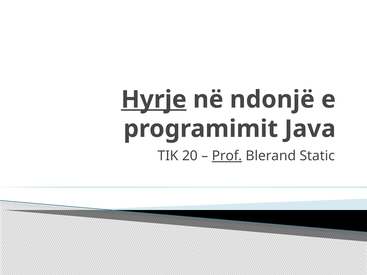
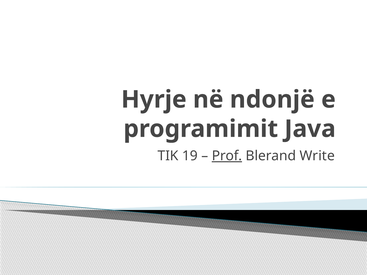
Hyrje underline: present -> none (154, 100)
20: 20 -> 19 (190, 156)
Static: Static -> Write (317, 156)
